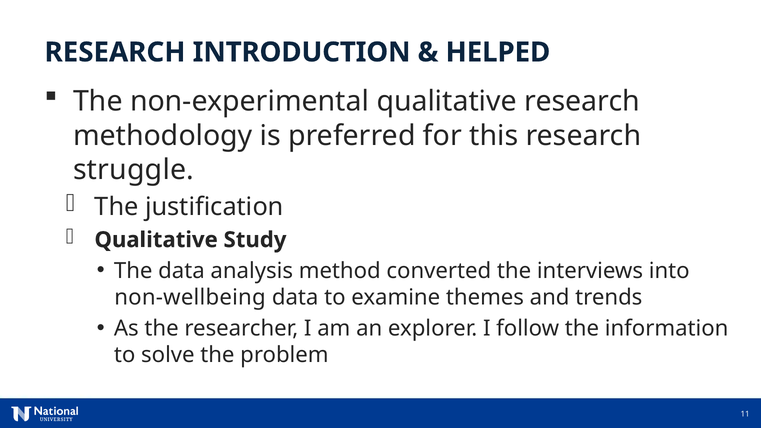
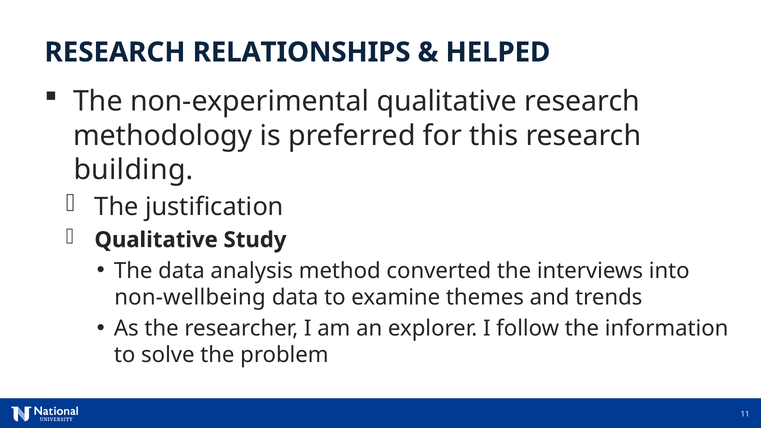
INTRODUCTION: INTRODUCTION -> RELATIONSHIPS (302, 52)
struggle: struggle -> building (134, 170)
